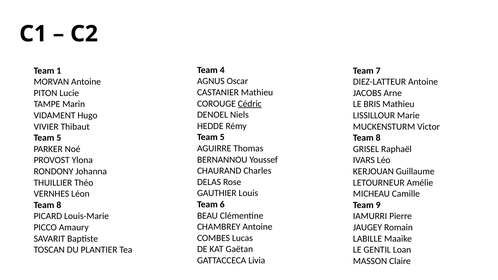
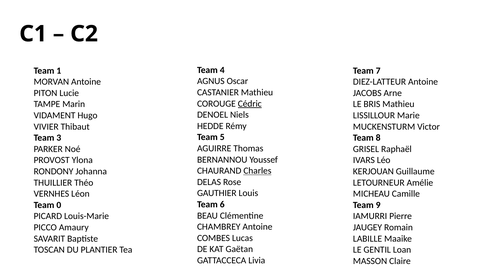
5: 5 -> 3 (59, 138)
Charles underline: none -> present (257, 171)
8: 8 -> 0 (59, 205)
